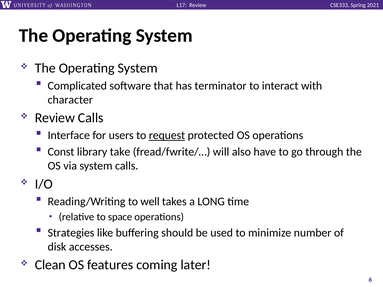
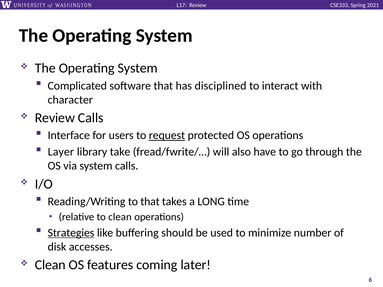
terminator: terminator -> disciplined (221, 86)
Const: Const -> Layer (61, 152)
to well: well -> that (150, 202)
to space: space -> clean (120, 217)
Strategies underline: none -> present (71, 233)
